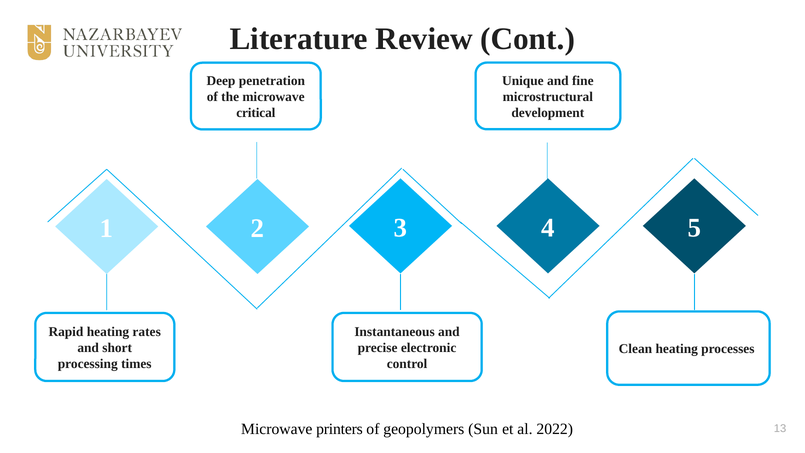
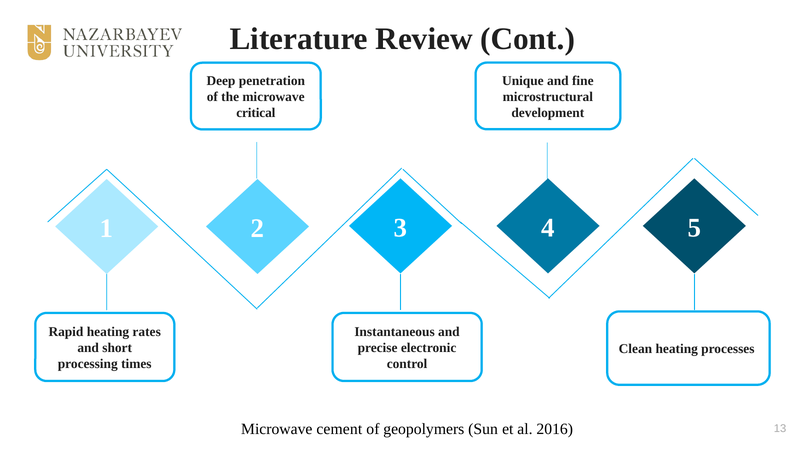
printers: printers -> cement (339, 429)
2022: 2022 -> 2016 (555, 429)
